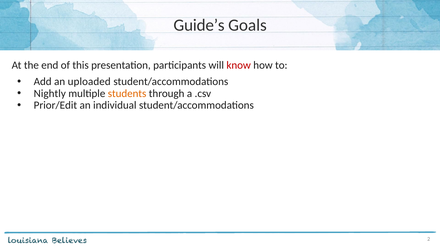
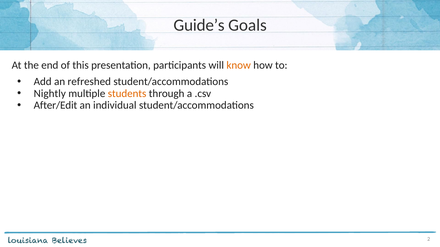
know colour: red -> orange (239, 65)
uploaded: uploaded -> refreshed (89, 82)
Prior/Edit: Prior/Edit -> After/Edit (55, 106)
